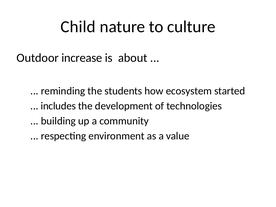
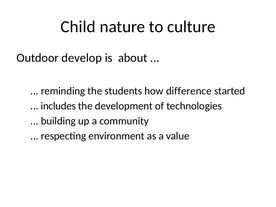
increase: increase -> develop (82, 58)
ecosystem: ecosystem -> difference (189, 91)
